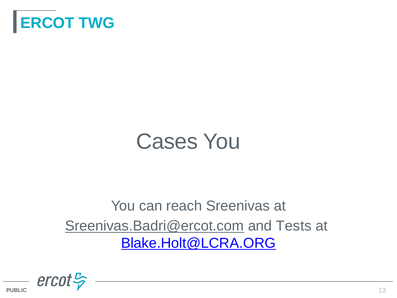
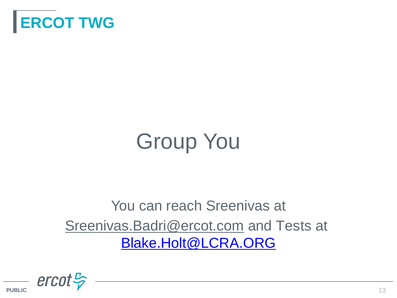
Cases: Cases -> Group (167, 142)
